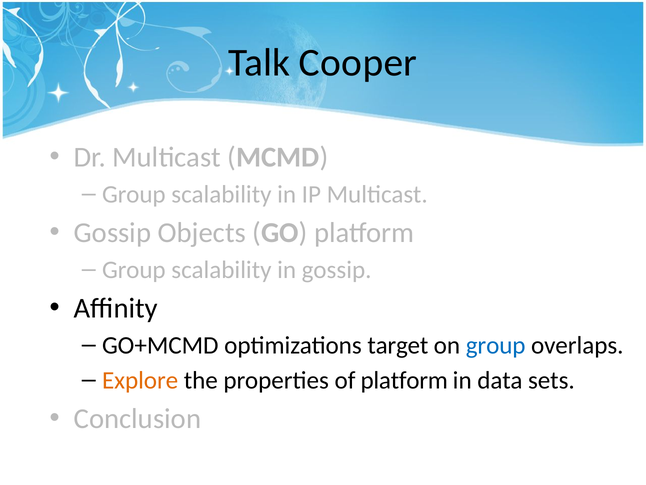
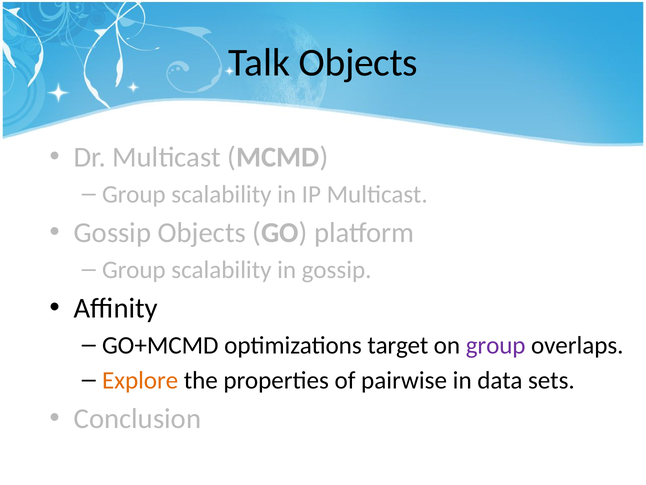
Talk Cooper: Cooper -> Objects (358, 63)
group colour: blue -> purple (496, 345)
of platform: platform -> pairwise (404, 380)
